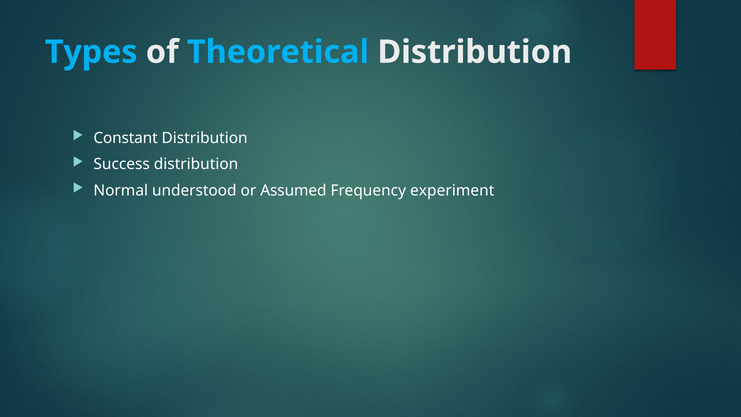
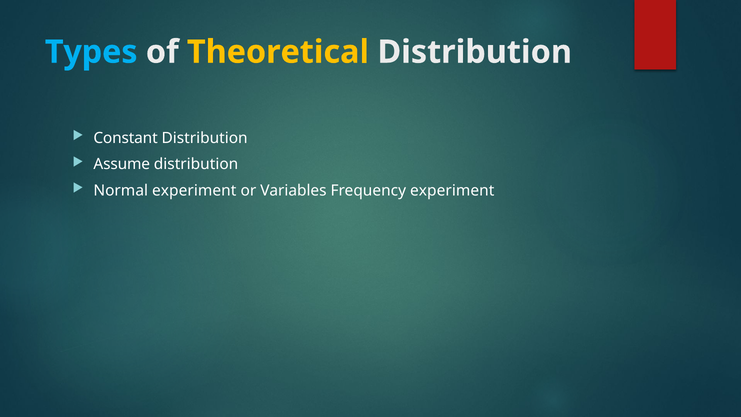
Theoretical colour: light blue -> yellow (278, 52)
Success: Success -> Assume (122, 164)
Normal understood: understood -> experiment (194, 190)
Assumed: Assumed -> Variables (293, 190)
